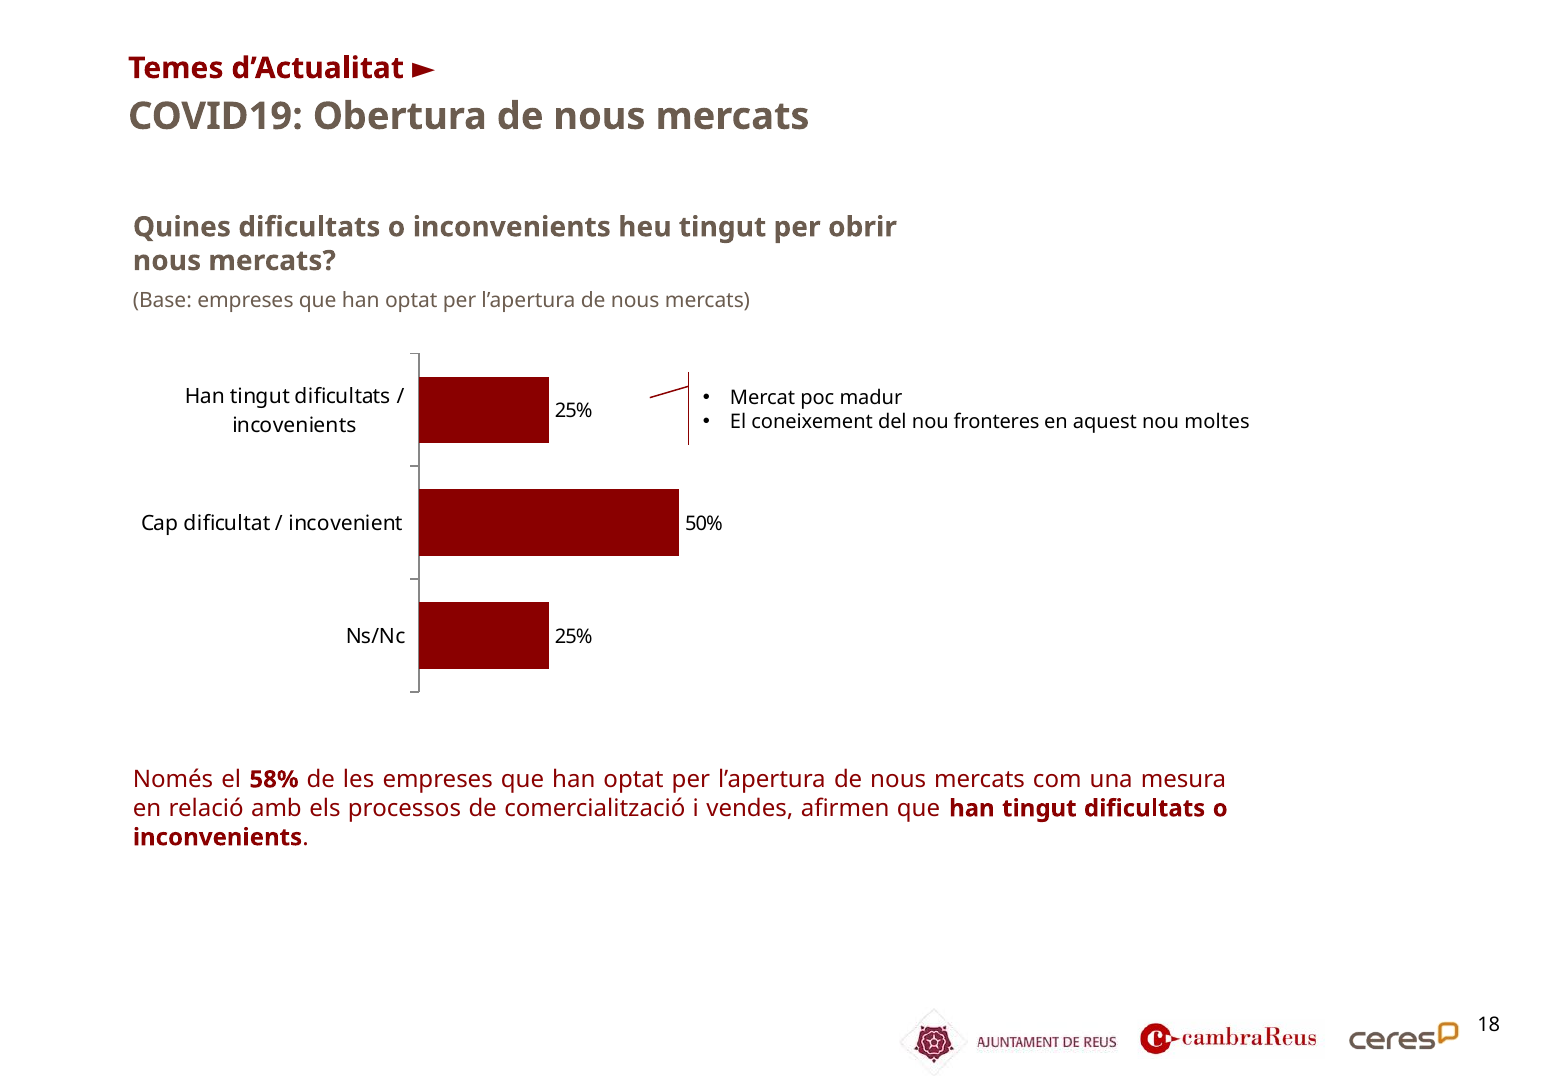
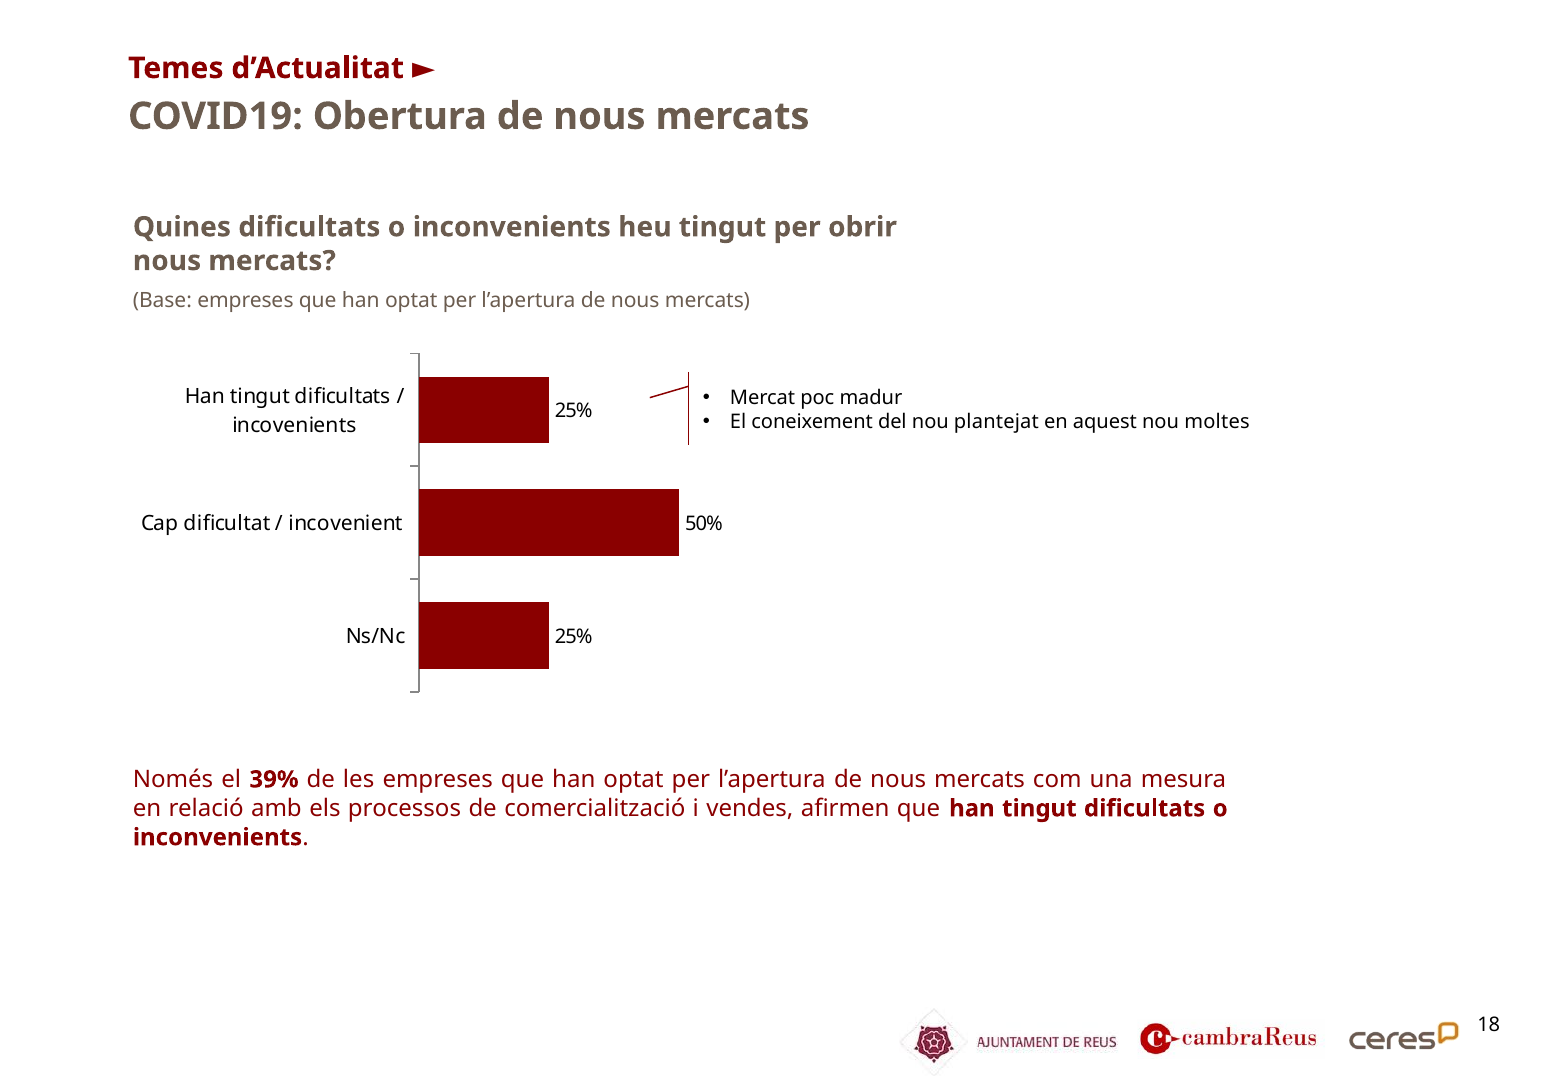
fronteres: fronteres -> plantejat (996, 422)
58%: 58% -> 39% (274, 780)
